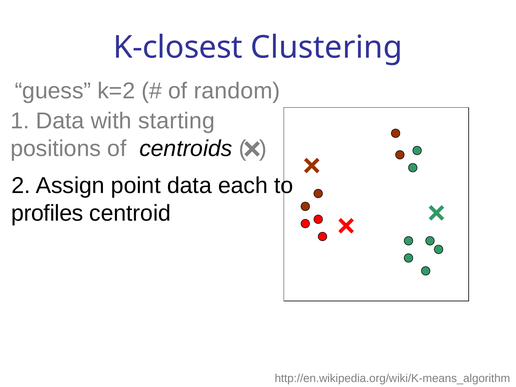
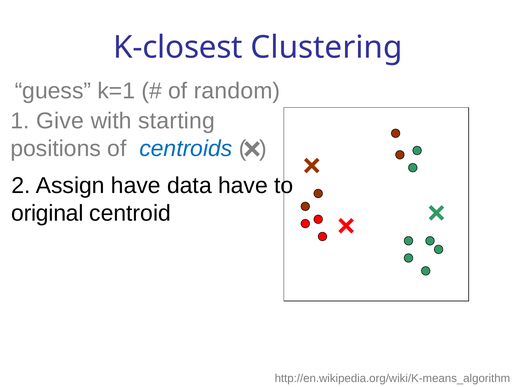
k=2: k=2 -> k=1 (116, 91)
1 Data: Data -> Give (60, 121)
centroids colour: black -> blue (186, 149)
Assign point: point -> have (136, 186)
data each: each -> have (243, 186)
profiles: profiles -> original (47, 213)
